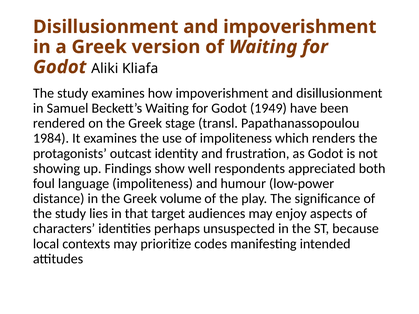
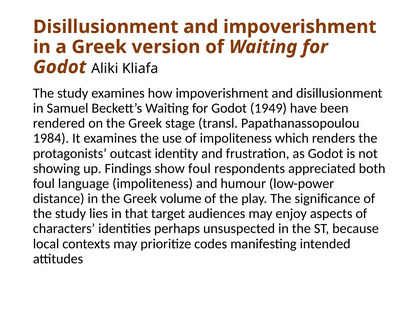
show well: well -> foul (199, 169)
